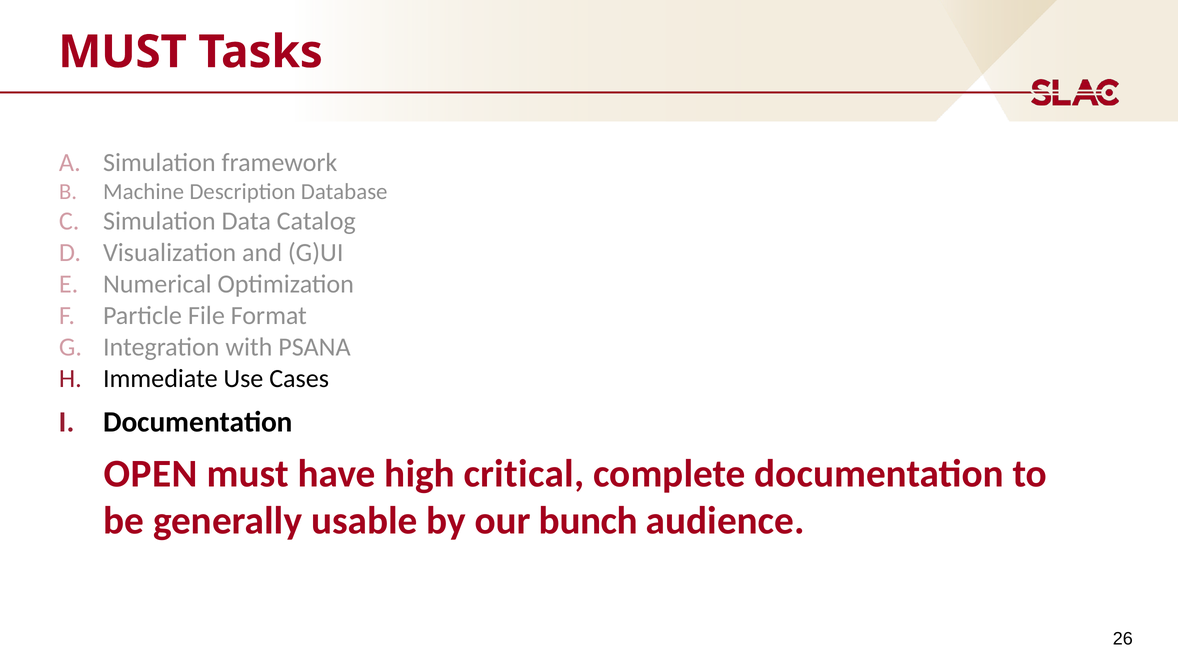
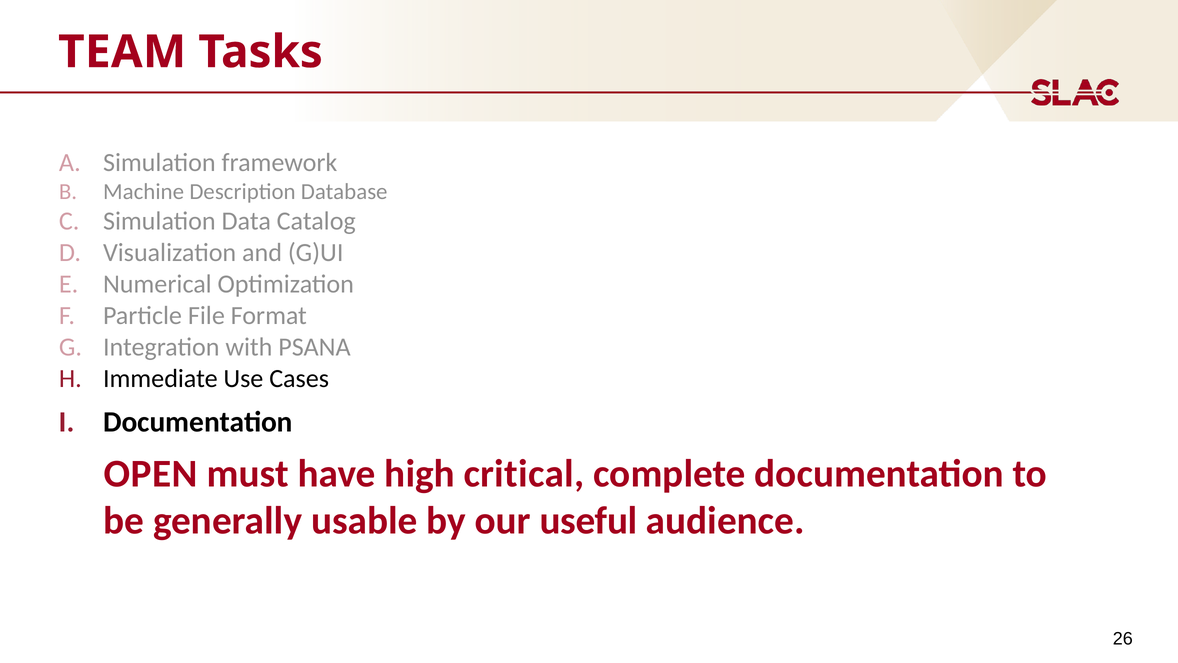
MUST: MUST -> TEAM (122, 52)
bunch: bunch -> useful (588, 521)
